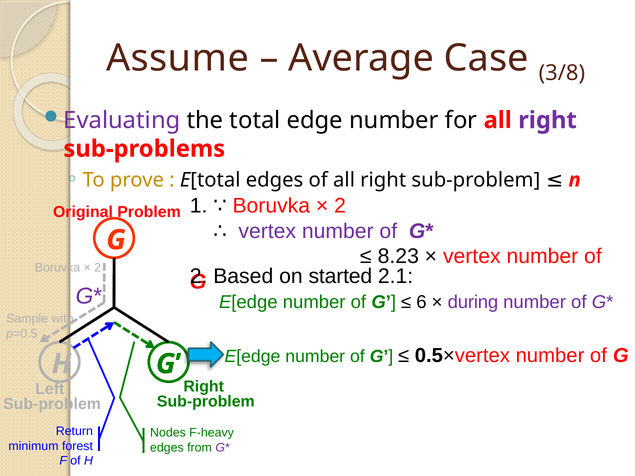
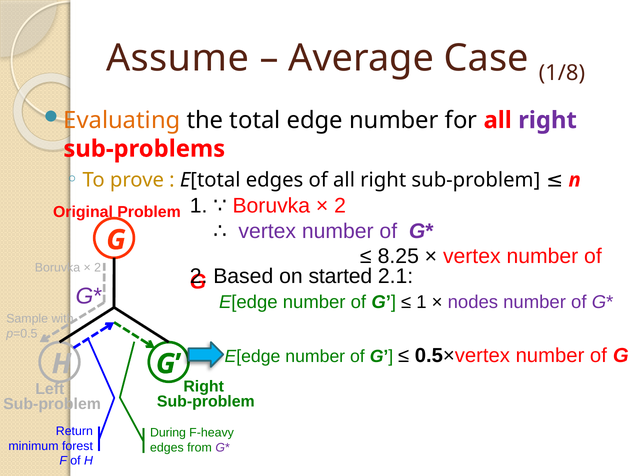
3/8: 3/8 -> 1/8 (562, 73)
Evaluating colour: purple -> orange (122, 120)
8.23: 8.23 -> 8.25 (398, 257)
6: 6 -> 1 (421, 303)
during: during -> nodes (473, 303)
Nodes: Nodes -> During (168, 433)
